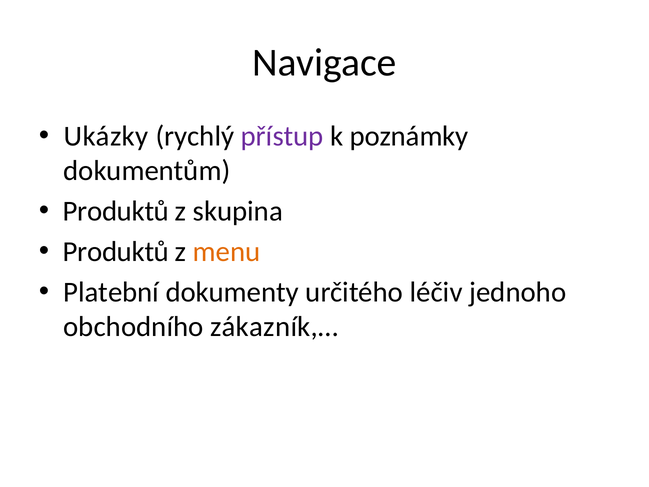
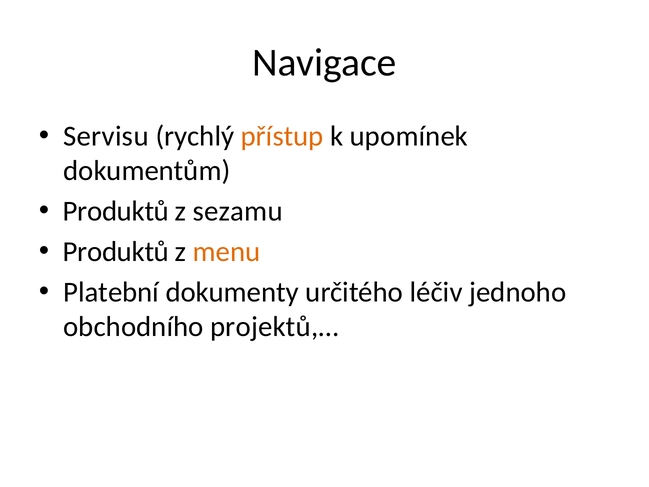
Ukázky: Ukázky -> Servisu (106, 136)
přístup colour: purple -> orange (282, 136)
poznámky: poznámky -> upomínek (409, 136)
skupina: skupina -> sezamu (238, 211)
zákazník,…: zákazník,… -> projektů,… (274, 327)
